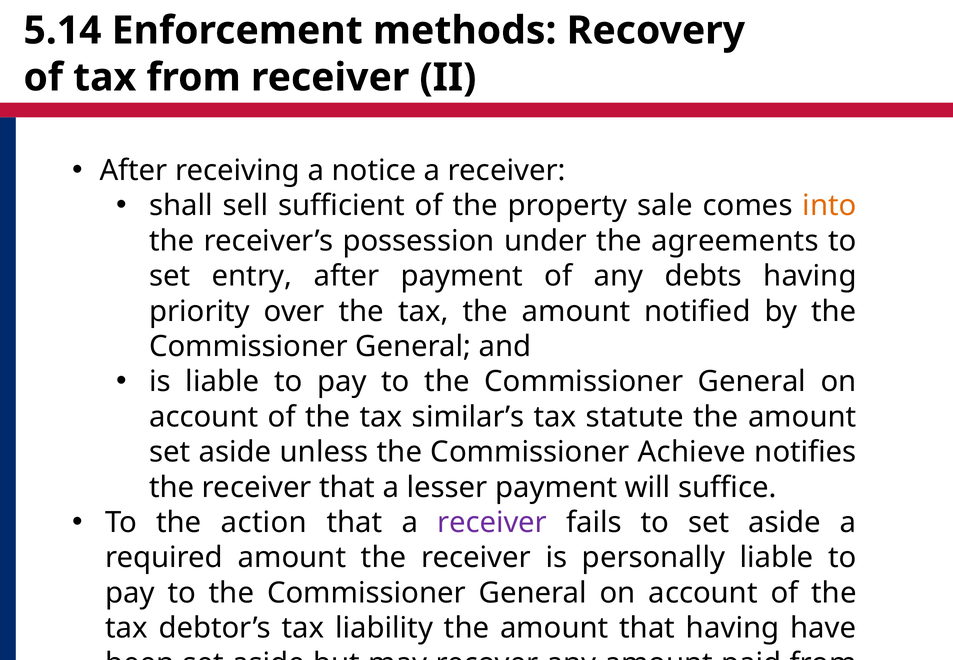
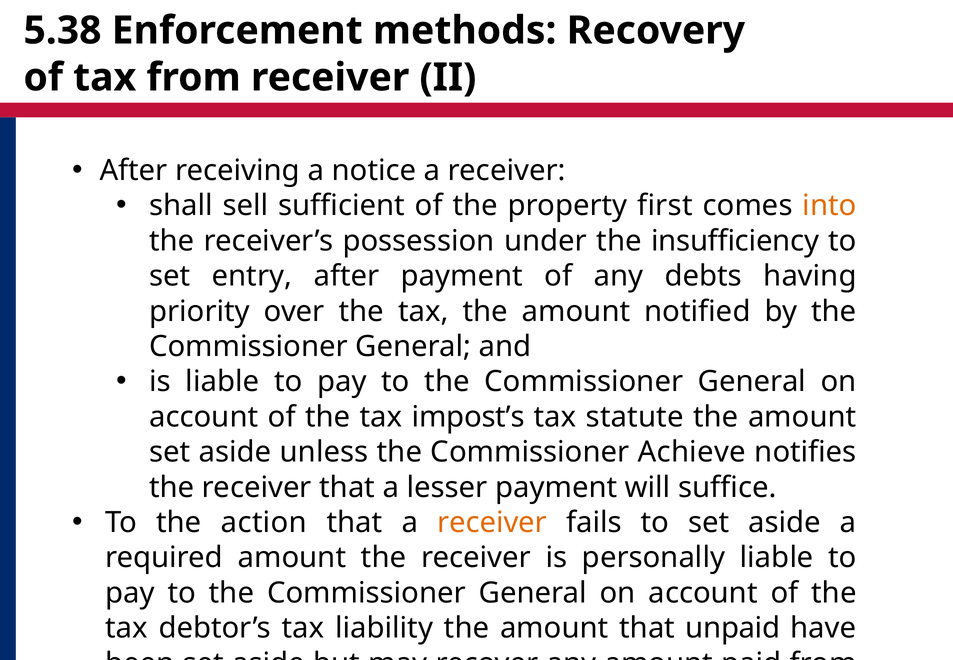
5.14: 5.14 -> 5.38 (62, 31)
sale: sale -> first (665, 206)
agreements: agreements -> insufficiency (735, 241)
similar’s: similar’s -> impost’s (468, 417)
receiver colour: purple -> orange (492, 522)
that having: having -> unpaid (733, 628)
